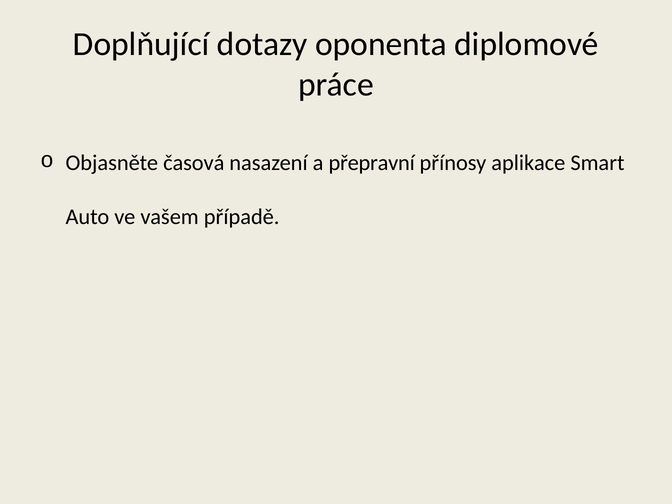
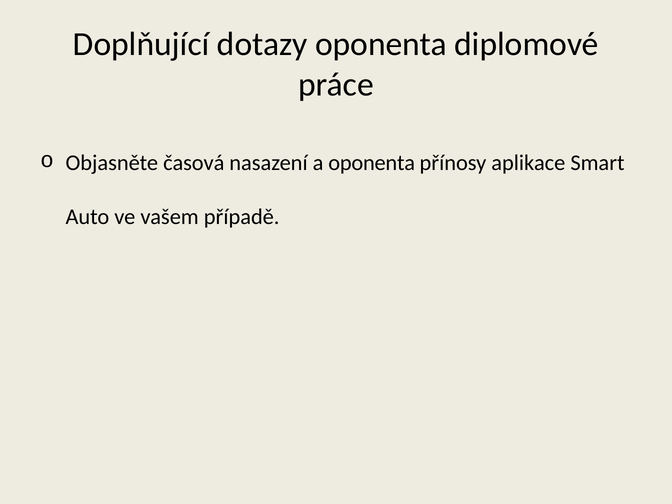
a přepravní: přepravní -> oponenta (372, 163)
